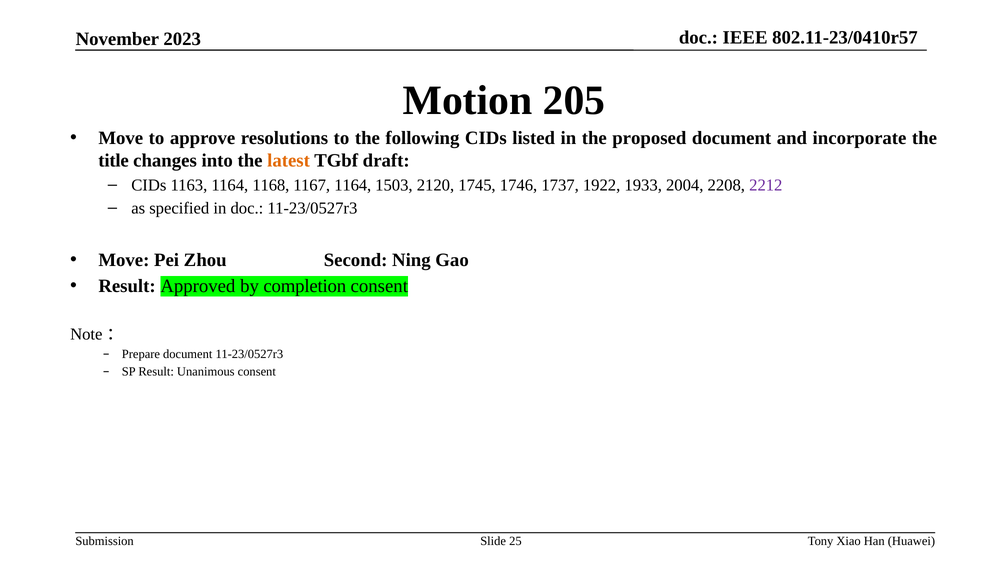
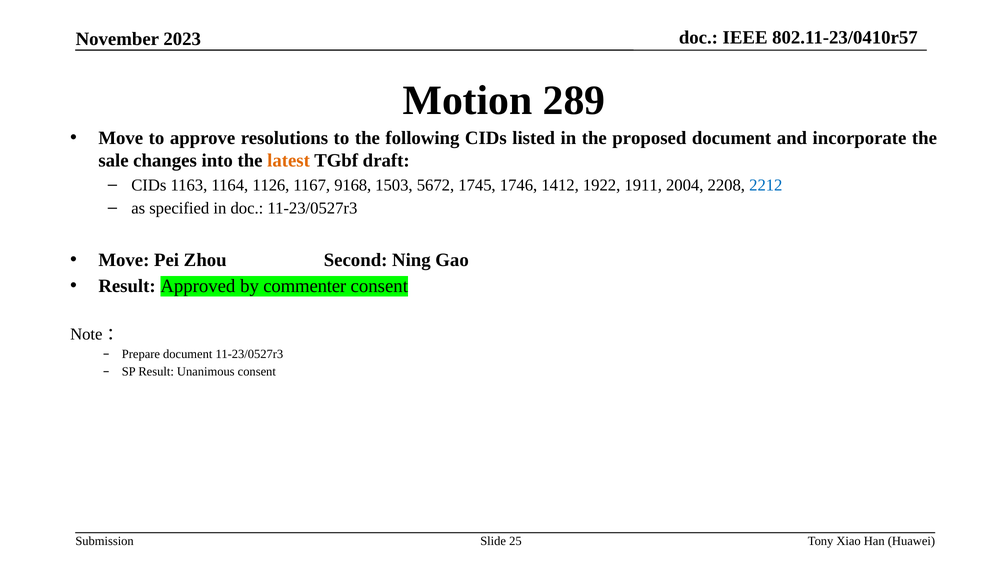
205: 205 -> 289 (574, 101)
title: title -> sale (113, 160)
1168: 1168 -> 1126 (271, 185)
1167 1164: 1164 -> 9168 (353, 185)
2120: 2120 -> 5672 (435, 185)
1737: 1737 -> 1412 (560, 185)
1933: 1933 -> 1911 (643, 185)
2212 colour: purple -> blue (766, 185)
completion: completion -> commenter (305, 286)
